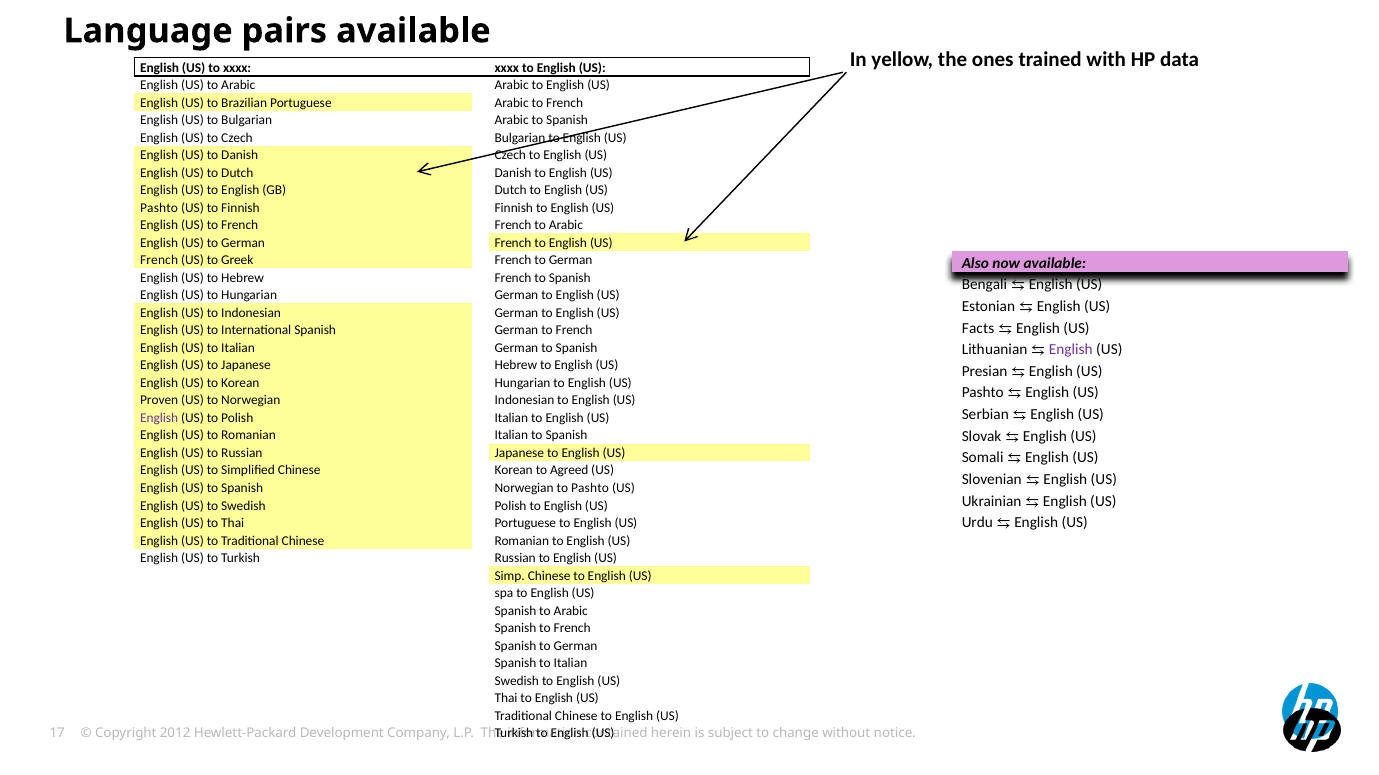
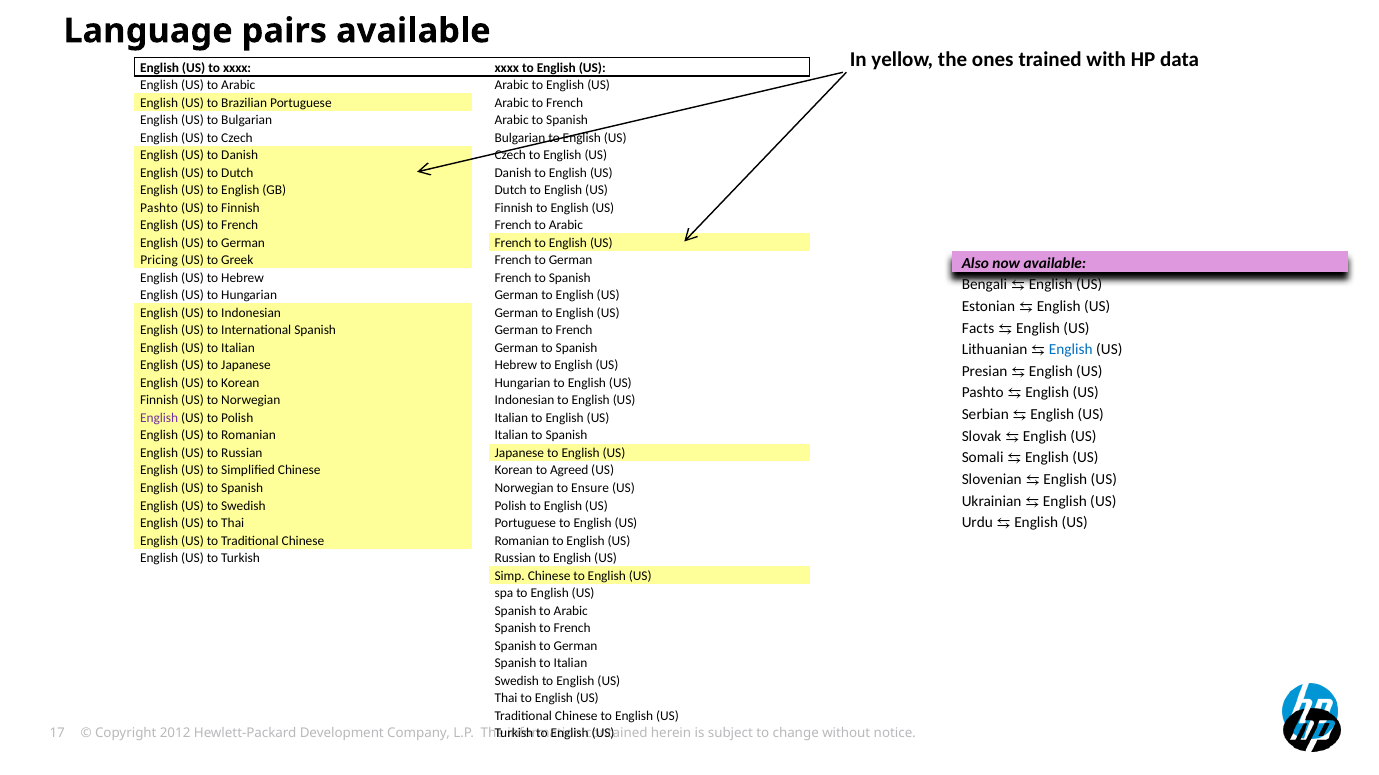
French: French -> Pricing (159, 261)
English colour: purple -> blue (1071, 350)
Proven: Proven -> Finnish (159, 401)
to Pashto: Pashto -> Ensure (590, 489)
